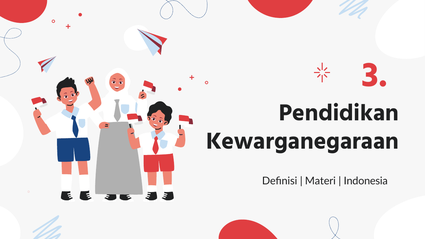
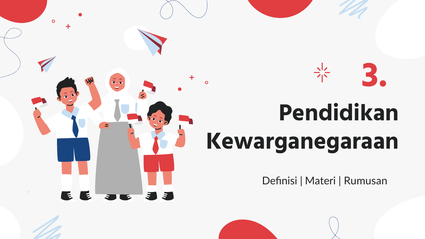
Indonesia: Indonesia -> Rumusan (366, 181)
